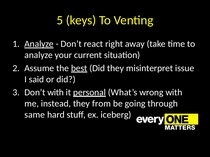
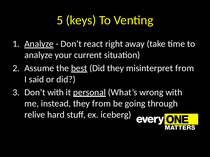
misinterpret issue: issue -> from (185, 68)
same: same -> relive (35, 115)
